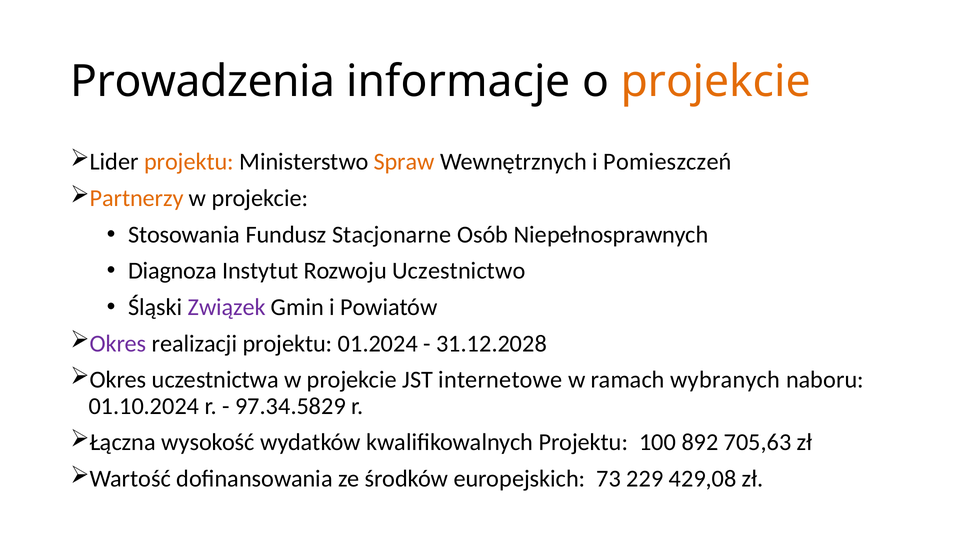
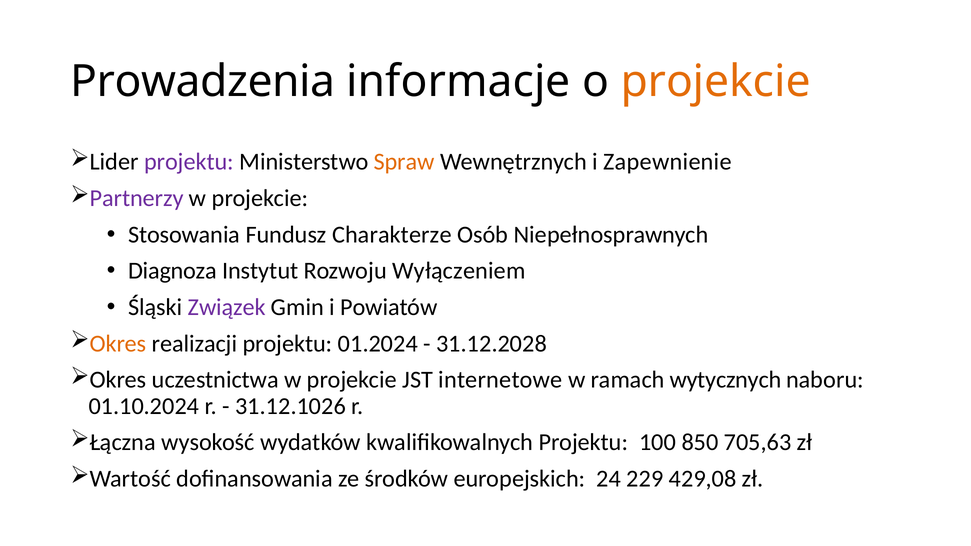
projektu colour: orange -> purple (189, 162)
Pomieszczeń: Pomieszczeń -> Zapewnienie (668, 162)
Partnerzy colour: orange -> purple (137, 198)
Stacjonarne: Stacjonarne -> Charakterze (392, 235)
Uczestnictwo: Uczestnictwo -> Wyłączeniem (459, 271)
Okres colour: purple -> orange (118, 344)
wybranych: wybranych -> wytycznych (726, 380)
97.34.5829: 97.34.5829 -> 31.12.1026 (291, 406)
892: 892 -> 850 (700, 442)
73: 73 -> 24 (609, 479)
